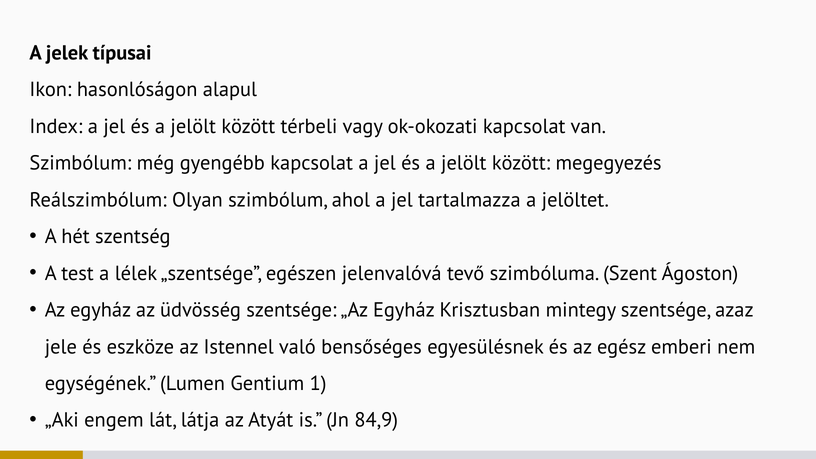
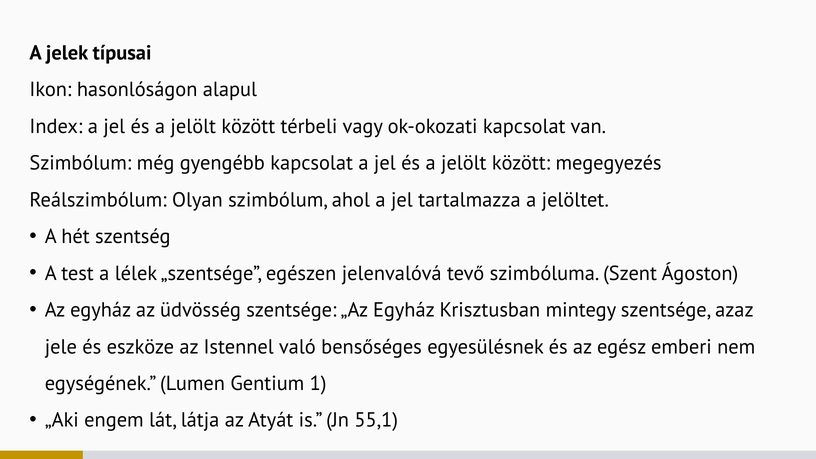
84,9: 84,9 -> 55,1 (376, 420)
